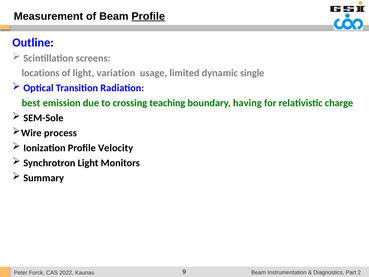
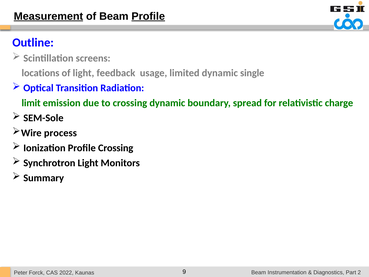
Measurement underline: none -> present (48, 16)
variation: variation -> feedback (116, 73)
best: best -> limit (31, 103)
crossing teaching: teaching -> dynamic (167, 103)
having: having -> spread (247, 103)
Profile Velocity: Velocity -> Crossing (116, 148)
